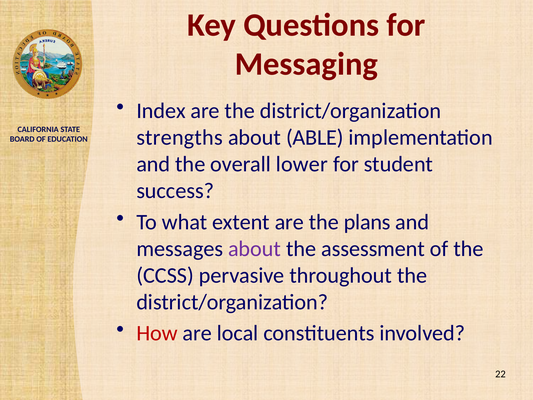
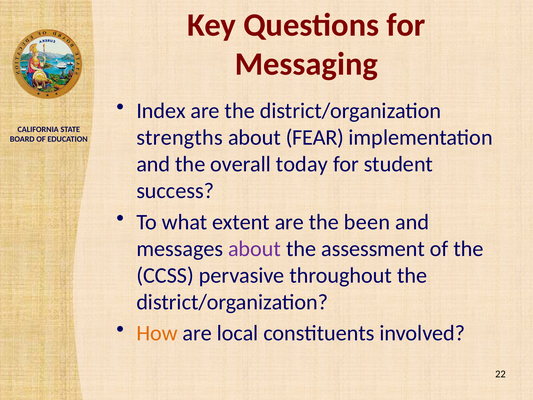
ABLE: ABLE -> FEAR (315, 137)
lower: lower -> today (302, 164)
plans: plans -> been (367, 222)
How colour: red -> orange (157, 333)
